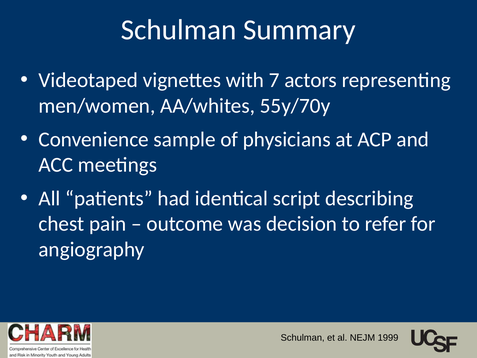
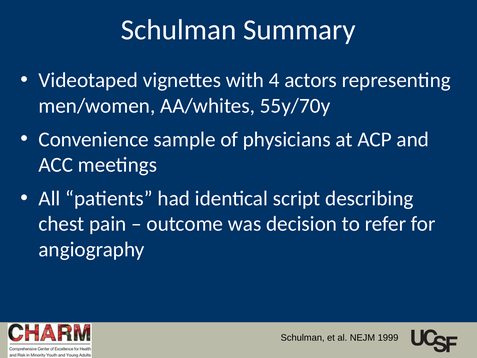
7: 7 -> 4 (274, 80)
